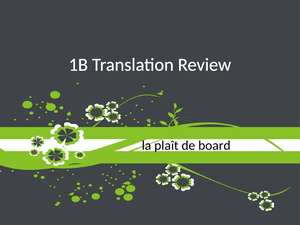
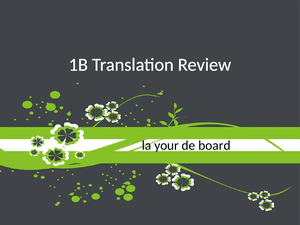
plaît: plaît -> your (167, 145)
